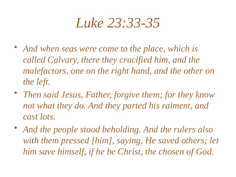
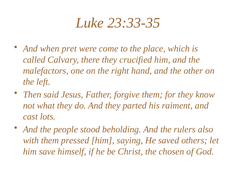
seas: seas -> pret (69, 49)
